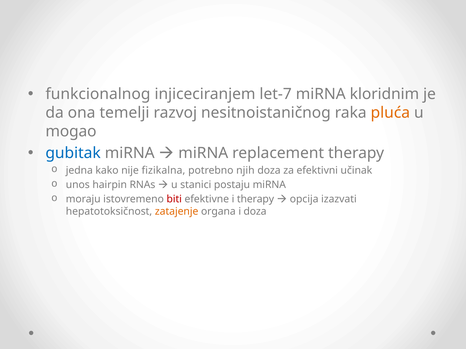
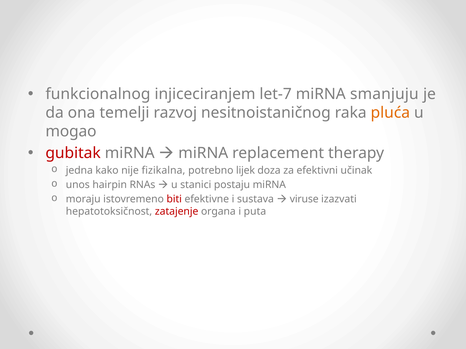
kloridnim: kloridnim -> smanjuju (384, 94)
gubitak colour: blue -> red (73, 153)
njih: njih -> lijek (246, 171)
i therapy: therapy -> sustava (255, 199)
opcija: opcija -> viruse (304, 199)
zatajenje colour: orange -> red (177, 212)
i doza: doza -> puta (255, 212)
